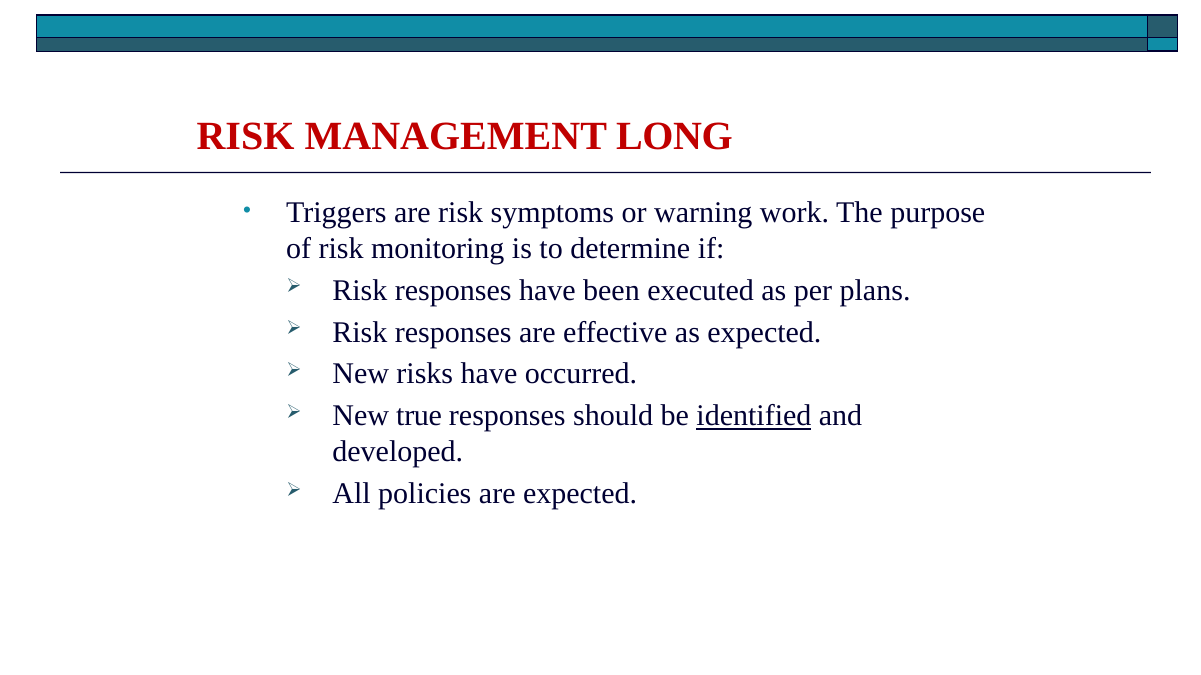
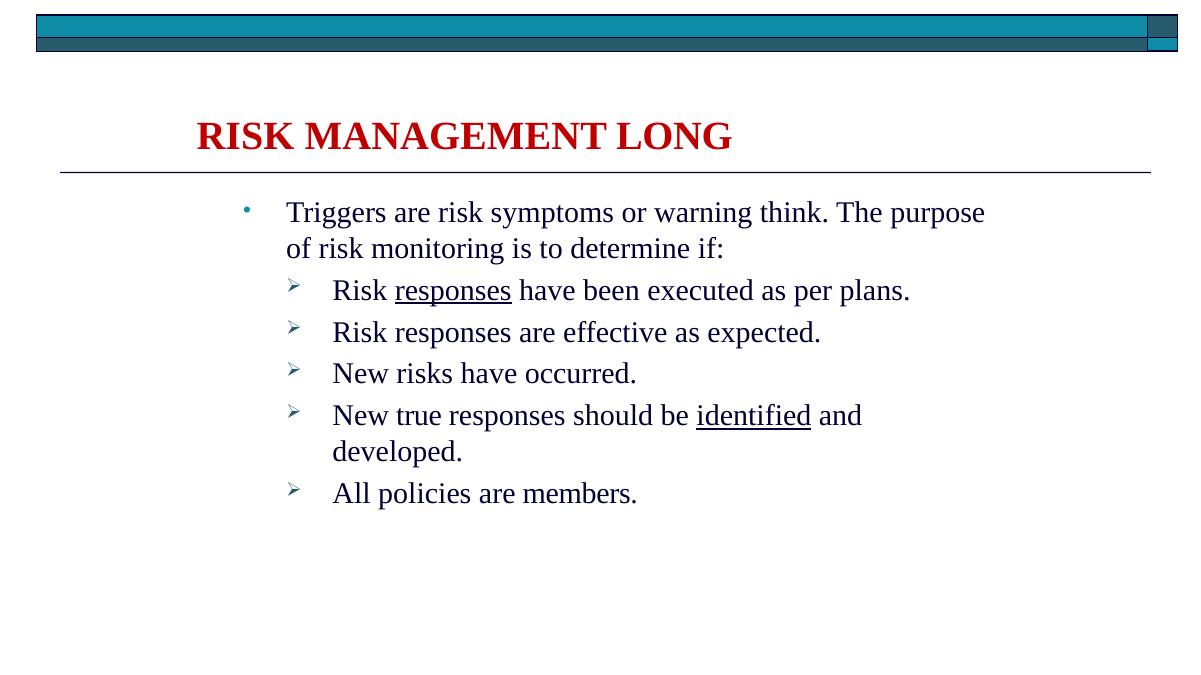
work: work -> think (795, 212)
responses underline: none -> present (453, 290)
are expected: expected -> members (580, 494)
